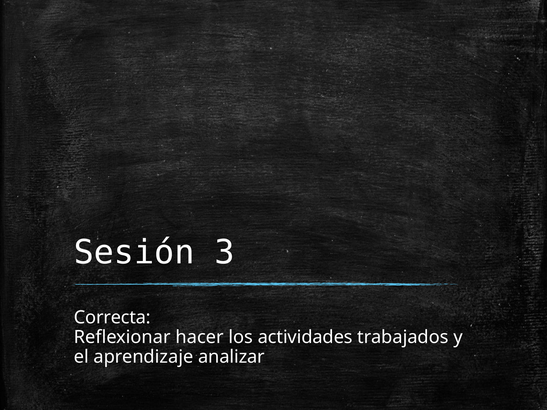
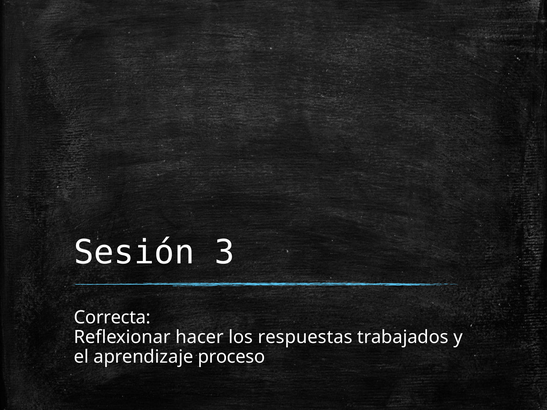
actividades: actividades -> respuestas (305, 337)
analizar: analizar -> proceso (231, 357)
